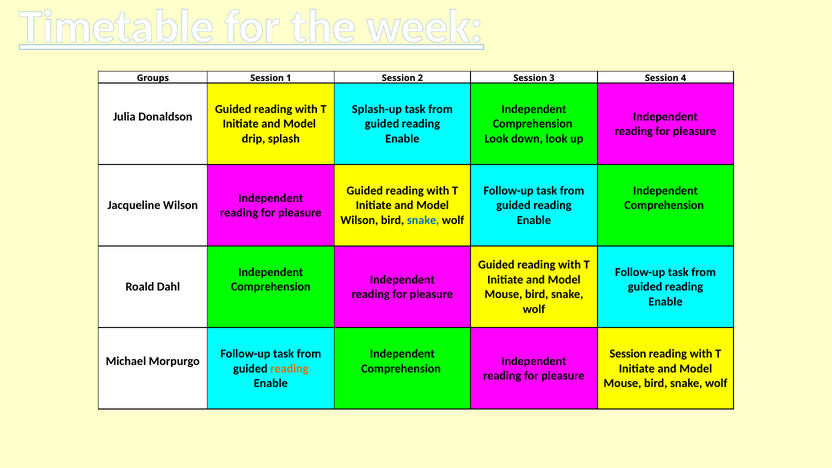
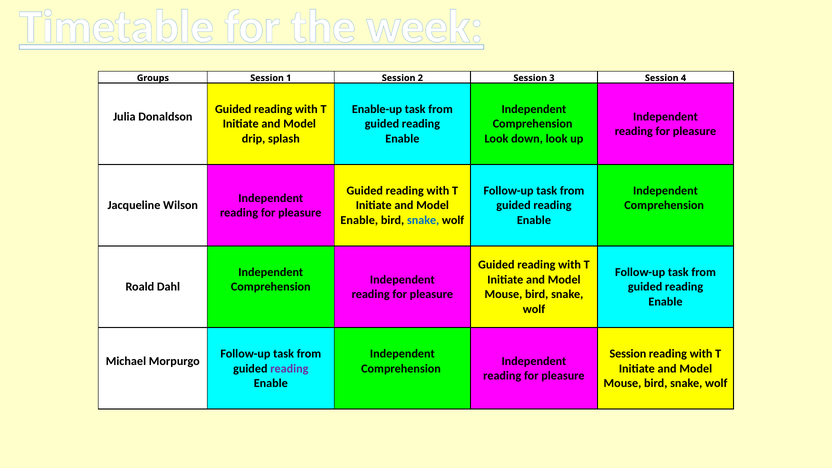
Splash-up: Splash-up -> Enable-up (377, 109)
Wilson: Wilson -> Enable (359, 220)
reading colour: orange -> purple (289, 368)
